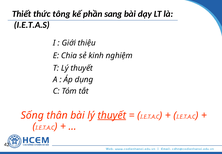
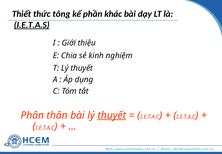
sang: sang -> khác (113, 14)
I.E.T.A.S underline: none -> present (32, 25)
Sống: Sống -> Phân (32, 115)
